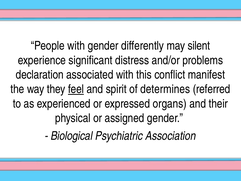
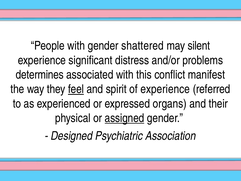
differently: differently -> shattered (142, 46)
declaration: declaration -> determines (40, 75)
of determines: determines -> experience (165, 89)
assigned underline: none -> present (124, 118)
Biological: Biological -> Designed (72, 136)
